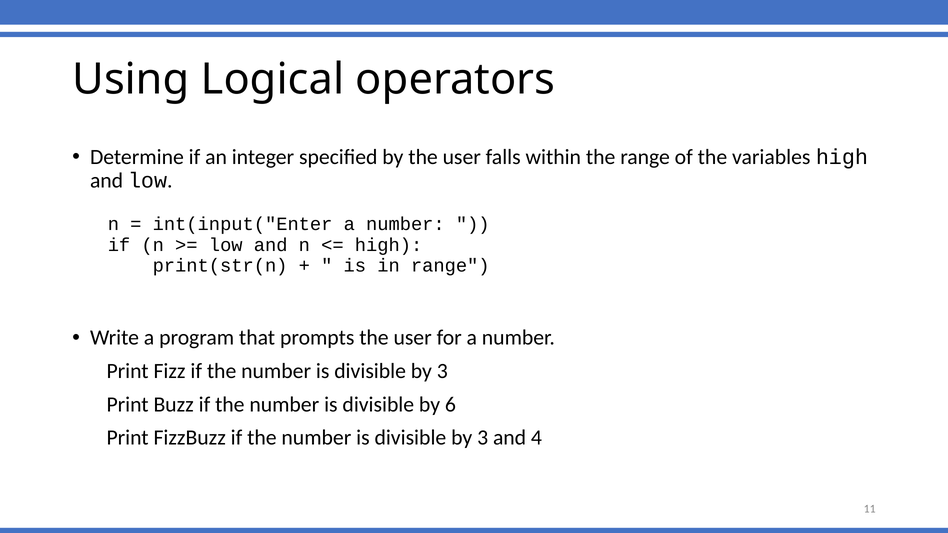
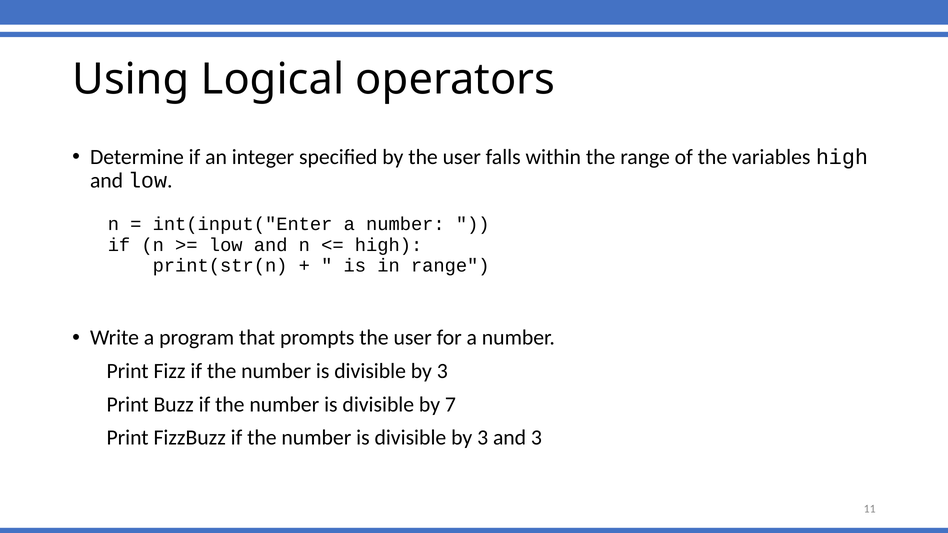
6: 6 -> 7 (450, 405)
and 4: 4 -> 3 (536, 438)
